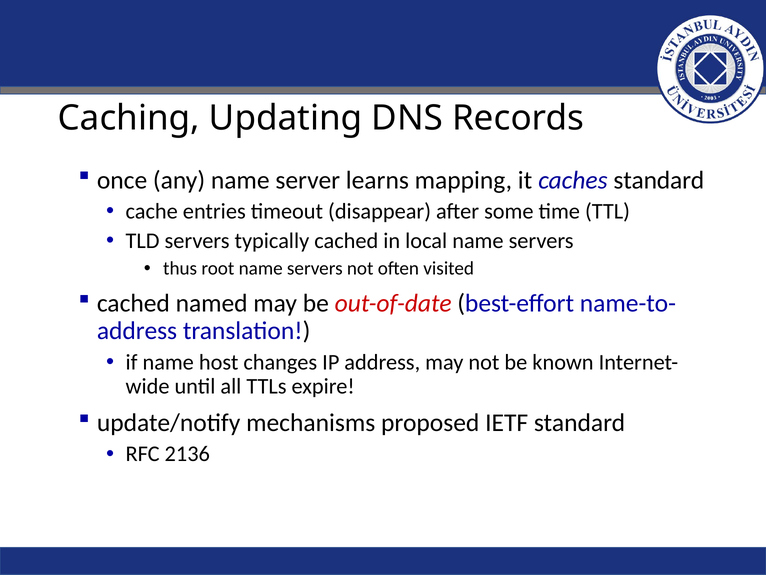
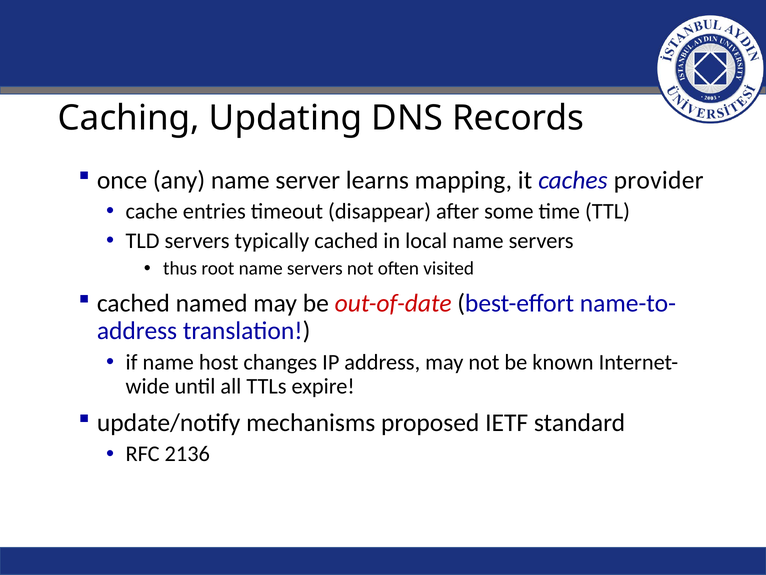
caches standard: standard -> provider (659, 180)
